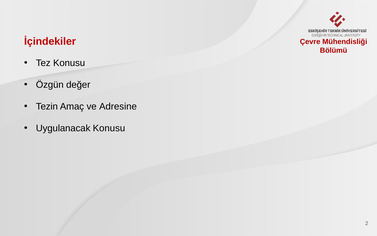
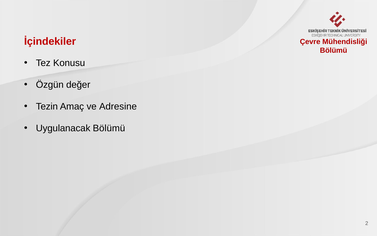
Uygulanacak Konusu: Konusu -> Bölümü (109, 128)
